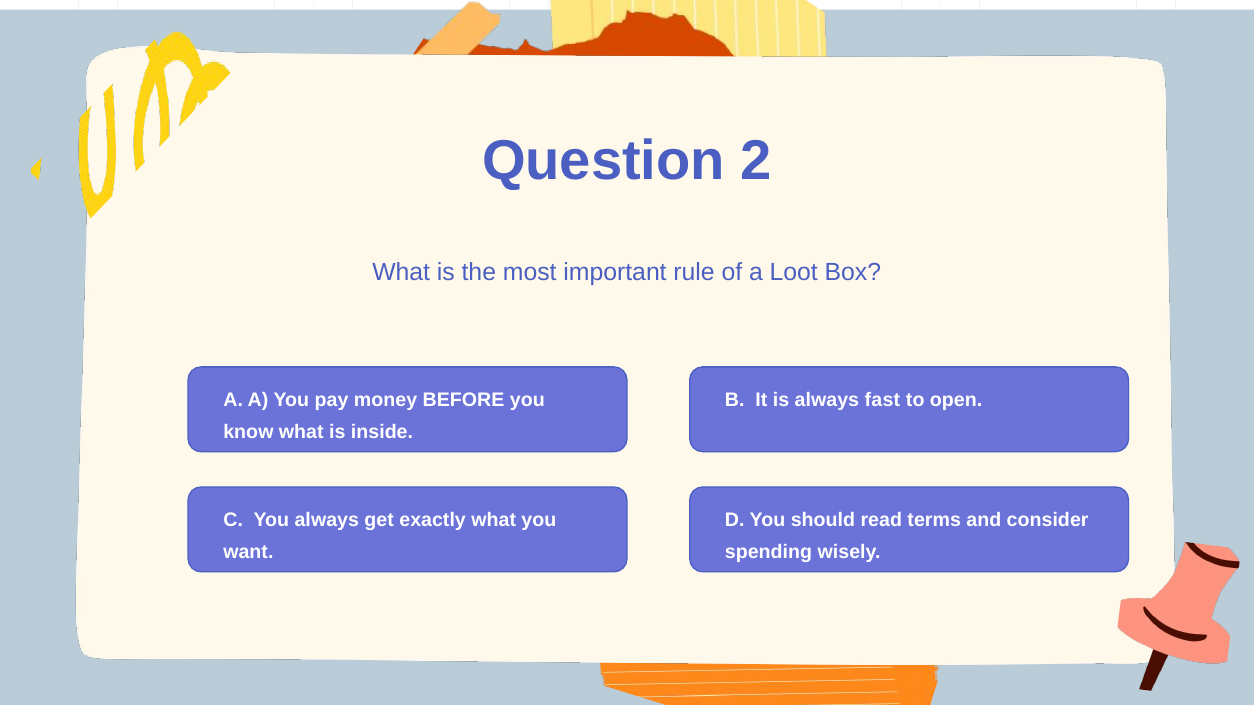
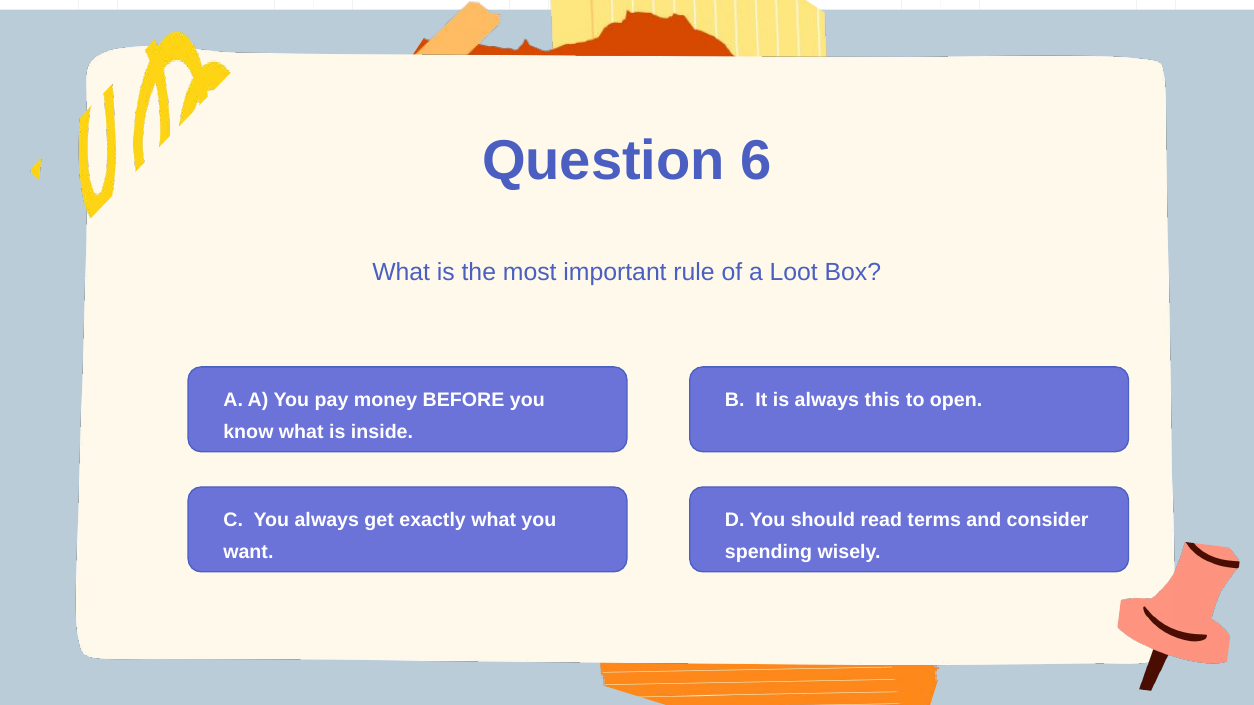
2: 2 -> 6 (756, 161)
fast: fast -> this (882, 400)
